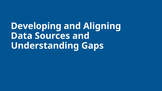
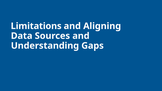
Developing: Developing -> Limitations (36, 26)
